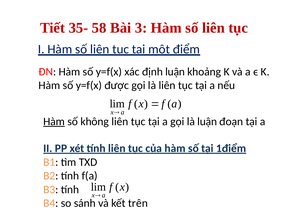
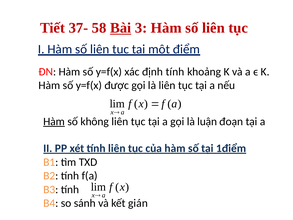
35-: 35- -> 37- (78, 28)
Bài underline: none -> present (121, 28)
định luận: luận -> tính (175, 72)
trên: trên -> gián (138, 203)
